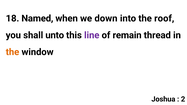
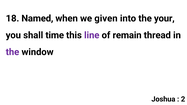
down: down -> given (106, 18)
roof: roof -> your (164, 18)
unto: unto -> time (55, 35)
the colour: orange -> purple (12, 52)
